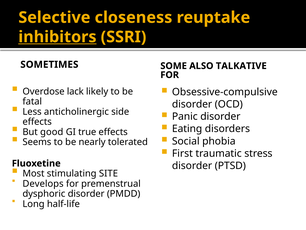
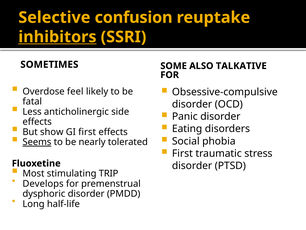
closeness: closeness -> confusion (134, 17)
lack: lack -> feel (75, 91)
good: good -> show (52, 132)
GI true: true -> first (87, 132)
Seems underline: none -> present (37, 142)
SITE: SITE -> TRIP (109, 173)
